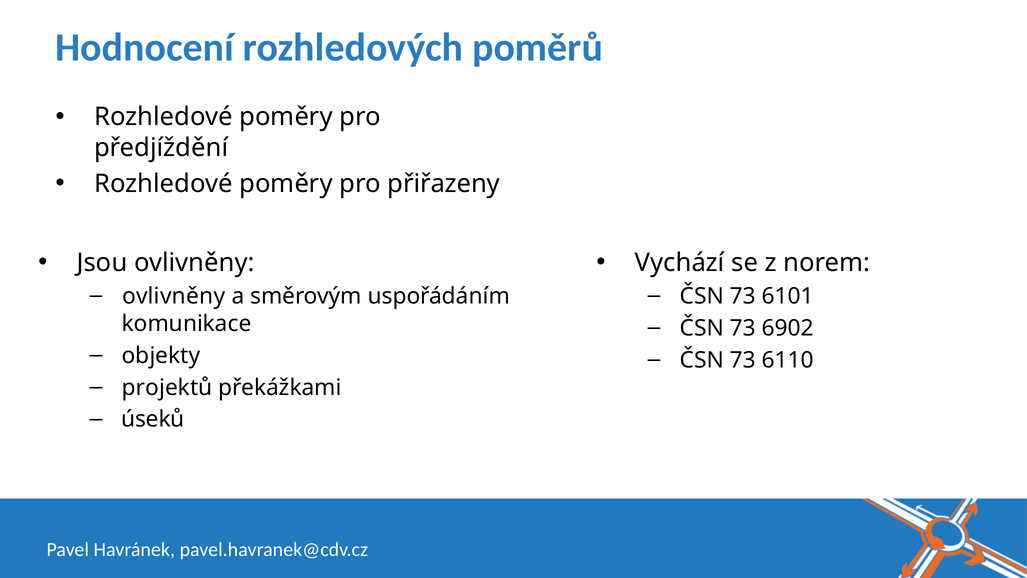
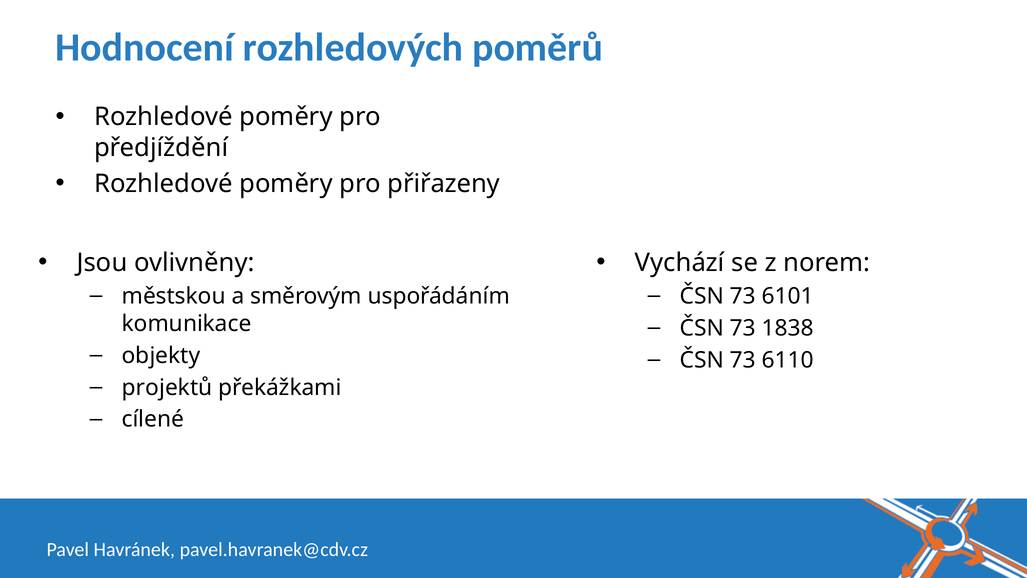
ovlivněny: ovlivněny -> městskou (174, 296)
6902: 6902 -> 1838 (788, 328)
úseků: úseků -> cílené (153, 419)
